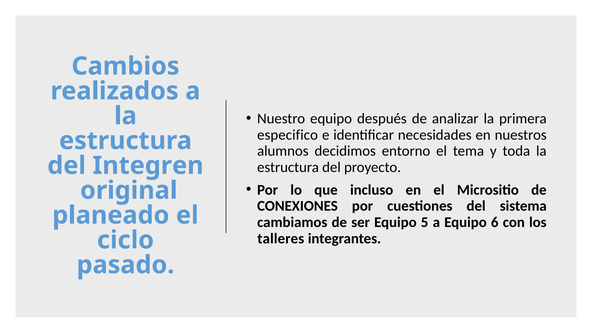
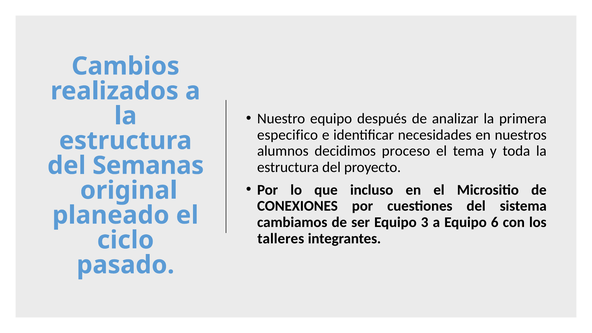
entorno: entorno -> proceso (406, 151)
Integren: Integren -> Semanas (148, 166)
5: 5 -> 3 (425, 222)
